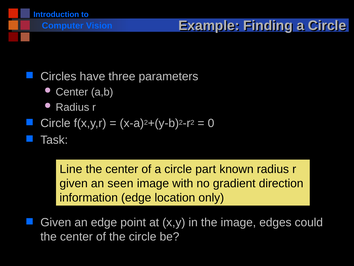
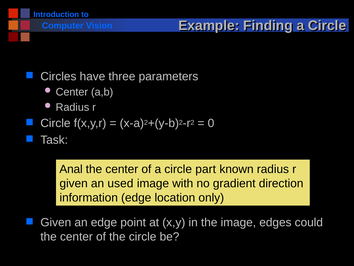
Line: Line -> Anal (71, 169)
seen: seen -> used (120, 183)
